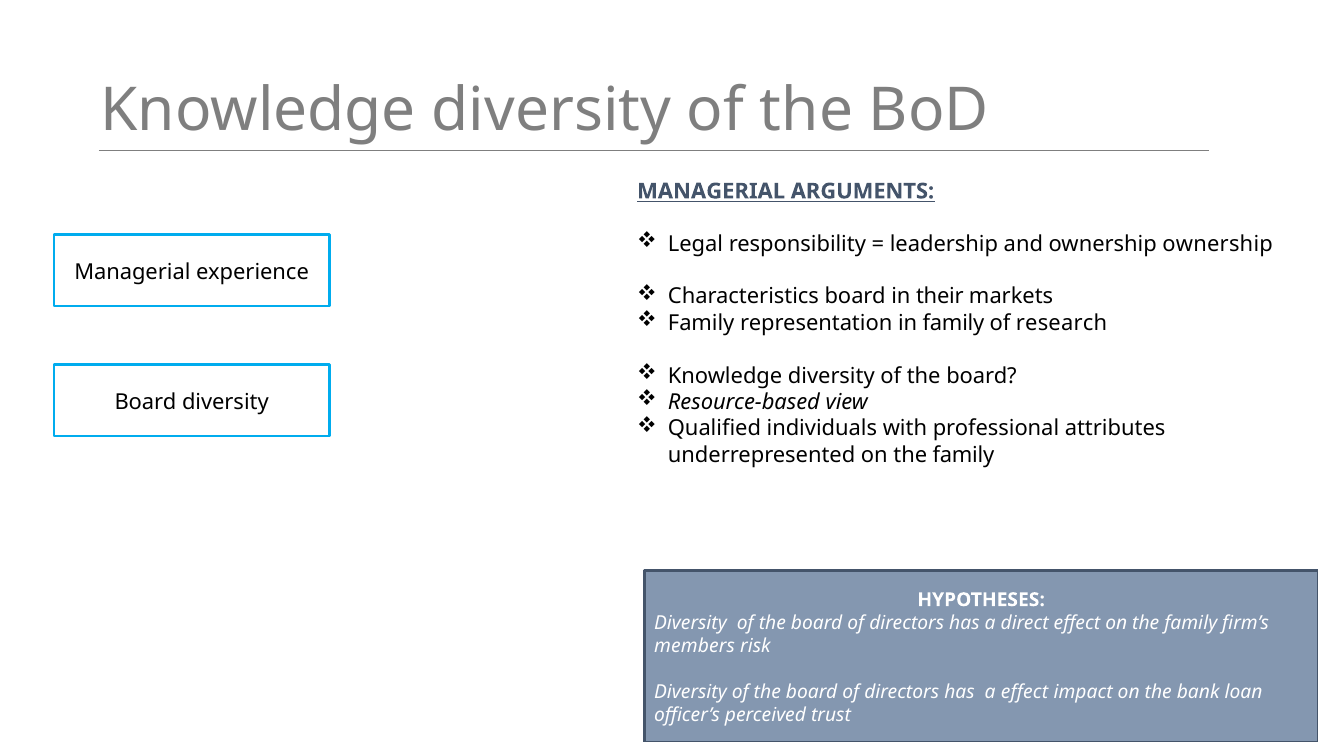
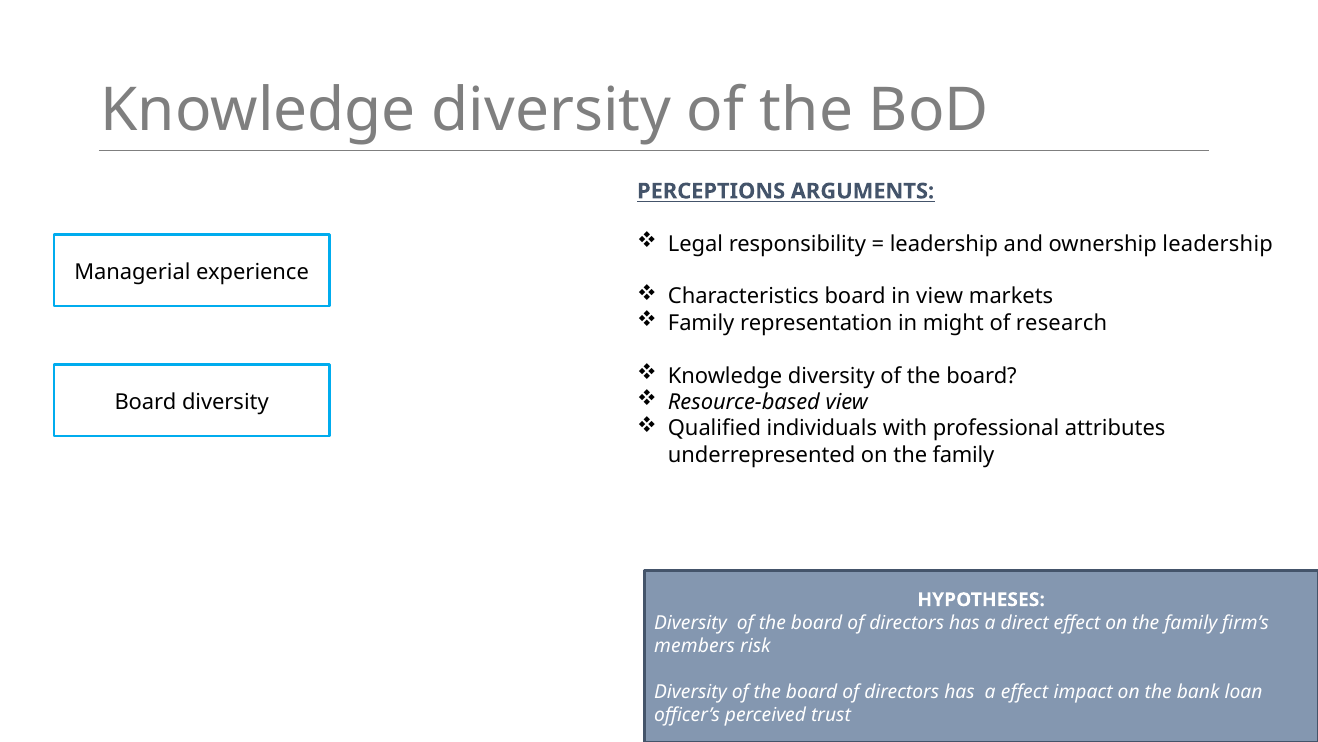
MANAGERIAL: MANAGERIAL -> PERCEPTIONS (711, 191)
ownership ownership: ownership -> leadership (1218, 244)
in their: their -> view (940, 296)
in family: family -> might (953, 323)
